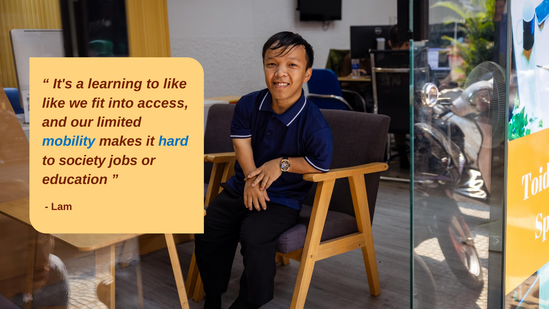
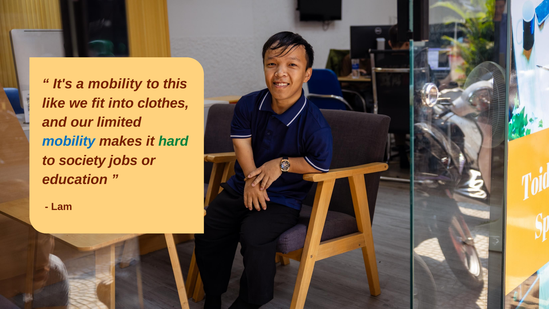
a learning: learning -> mobility (115, 84)
to like: like -> this (175, 84)
access: access -> clothes (163, 103)
hard colour: blue -> green (173, 141)
